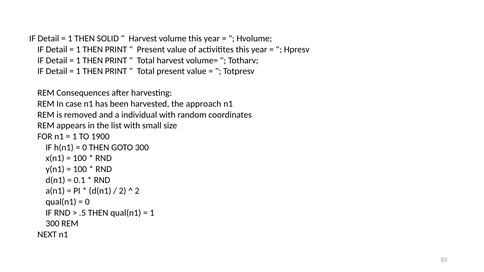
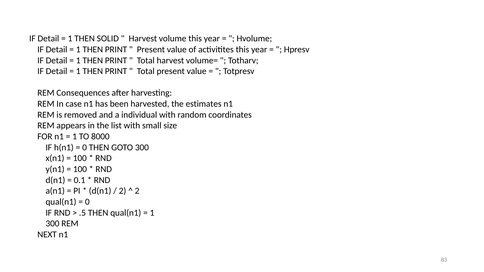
approach: approach -> estimates (204, 104)
1900: 1900 -> 8000 (100, 137)
